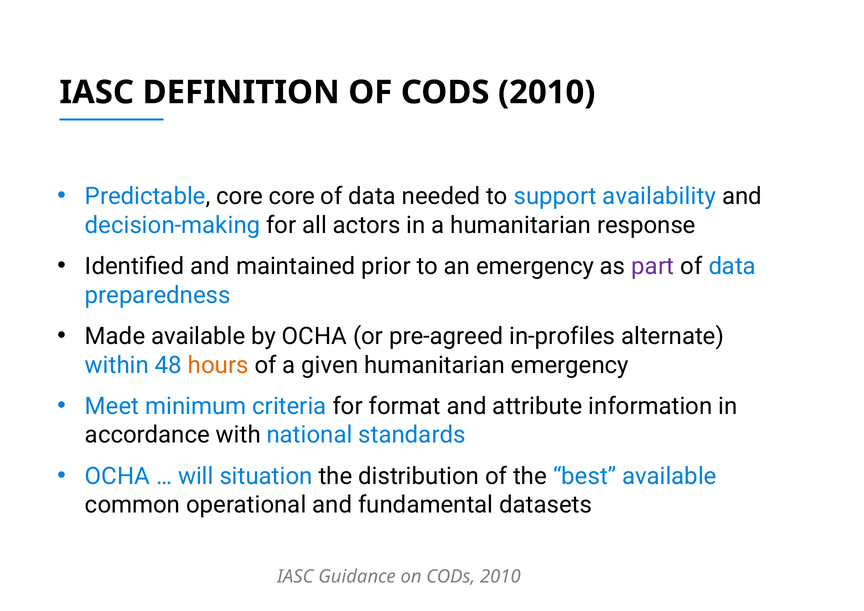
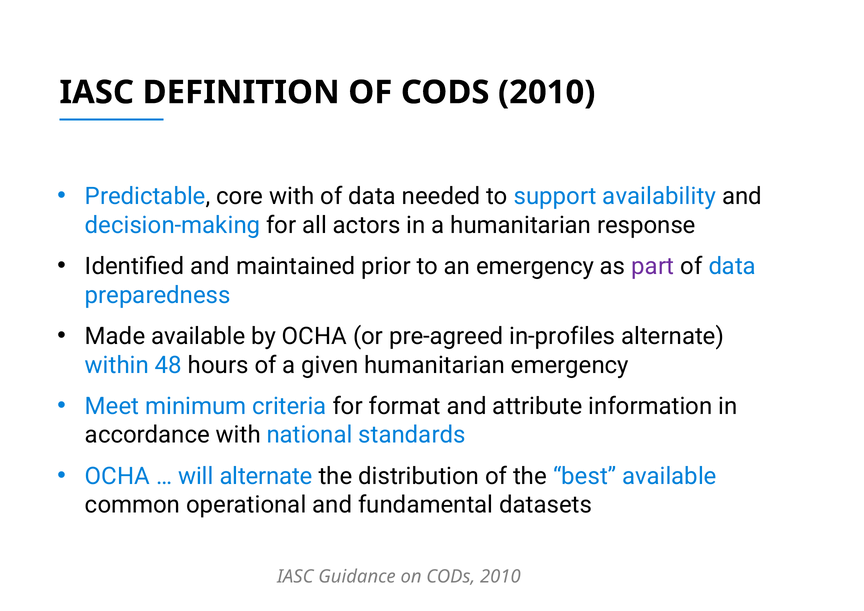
core core: core -> with (292, 196)
hours colour: orange -> black (218, 365)
will situation: situation -> alternate (266, 476)
